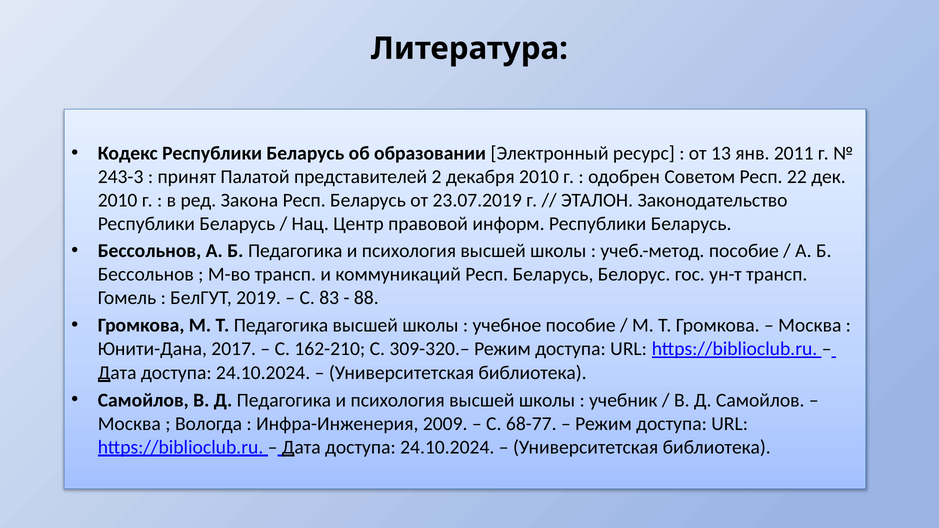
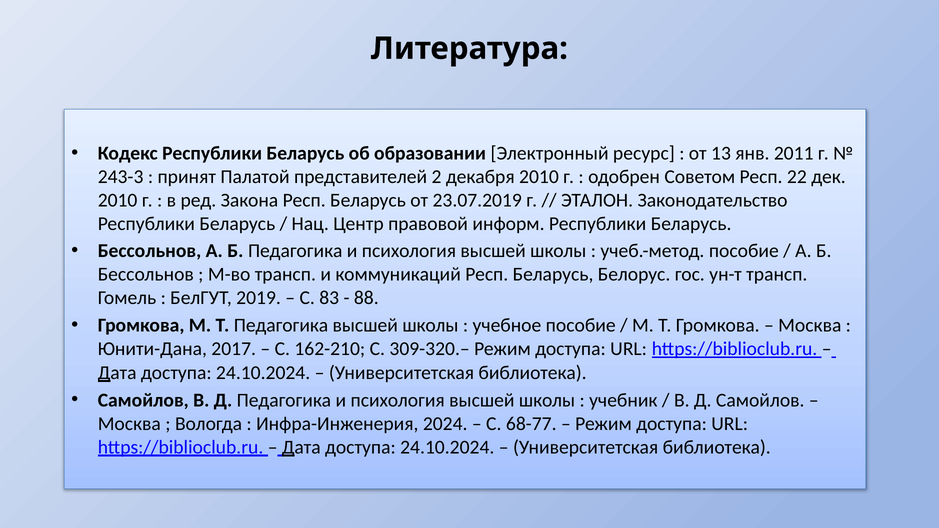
2009: 2009 -> 2024 (445, 424)
